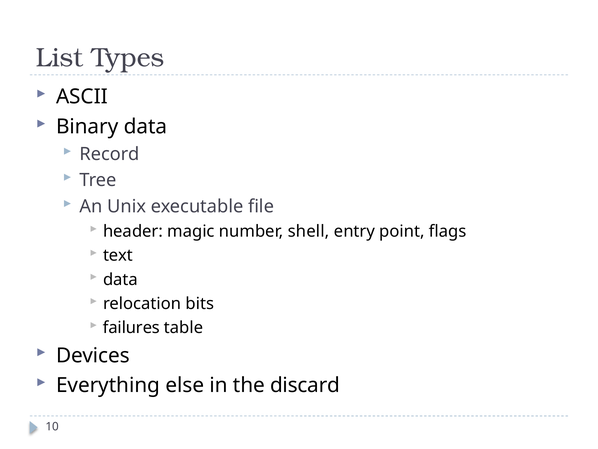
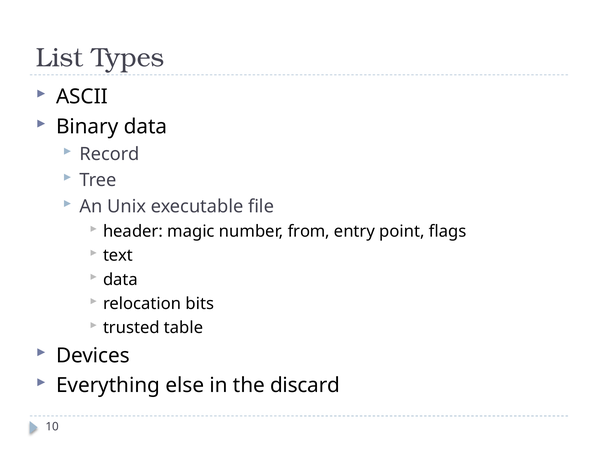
shell: shell -> from (309, 231)
failures: failures -> trusted (131, 327)
